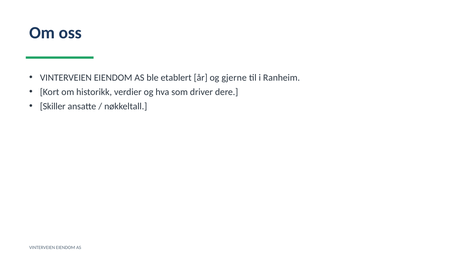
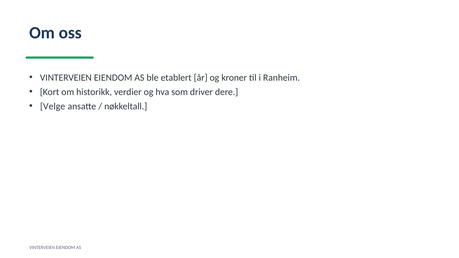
gjerne: gjerne -> kroner (234, 78)
Skiller: Skiller -> Velge (53, 106)
